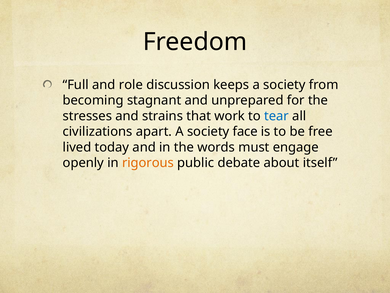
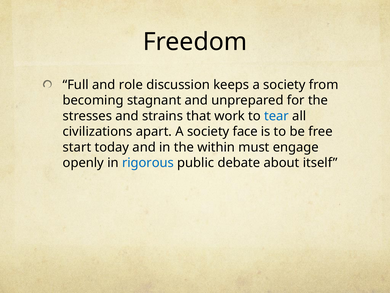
lived: lived -> start (77, 147)
words: words -> within (216, 147)
rigorous colour: orange -> blue (148, 163)
